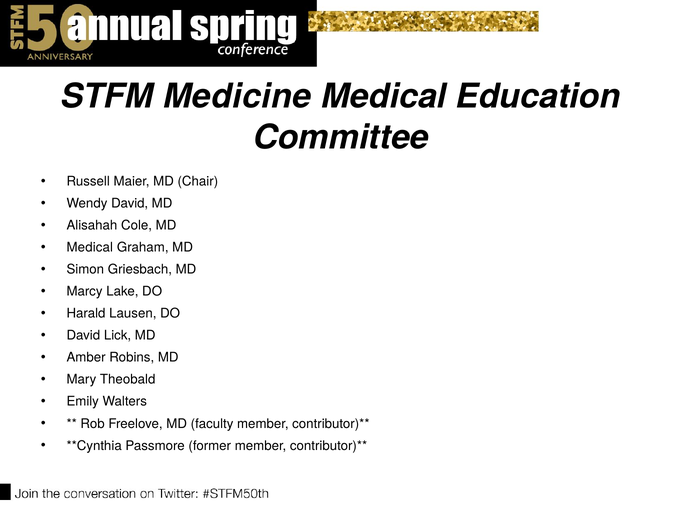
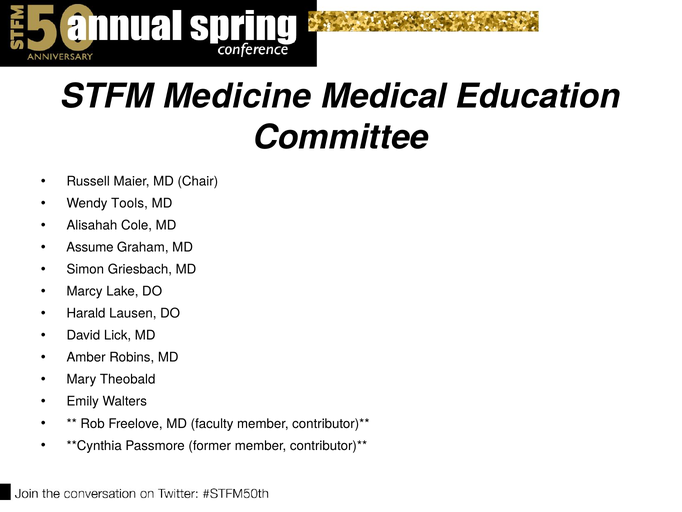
Wendy David: David -> Tools (129, 203)
Medical: Medical -> Assume (90, 247)
